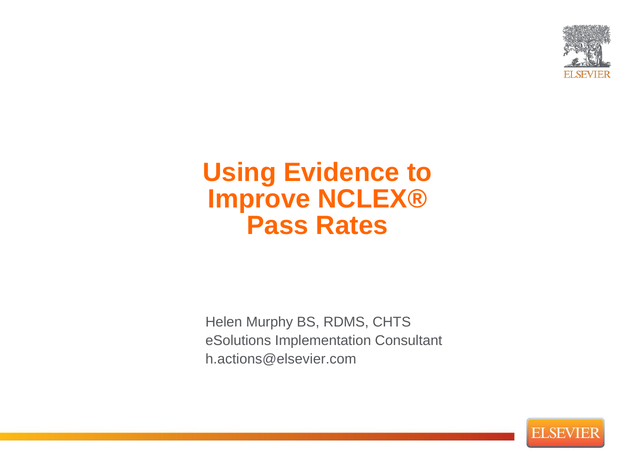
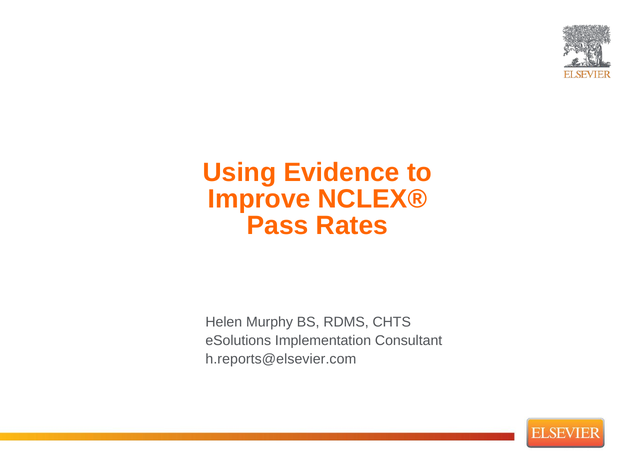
h.actions@elsevier.com: h.actions@elsevier.com -> h.reports@elsevier.com (281, 359)
